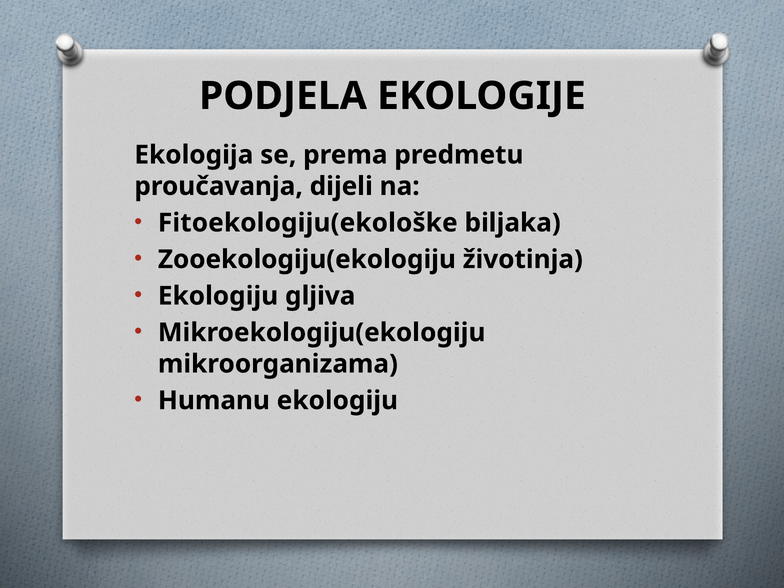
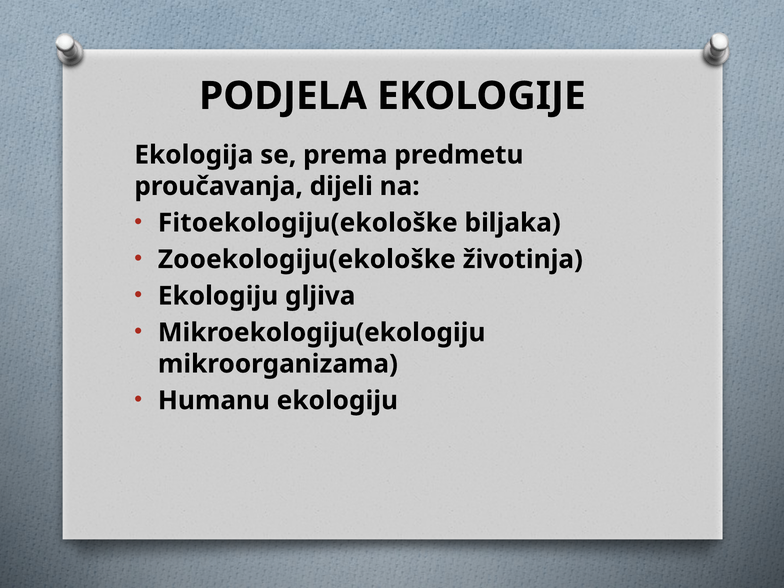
Zooekologiju(ekologiju: Zooekologiju(ekologiju -> Zooekologiju(ekološke (307, 259)
